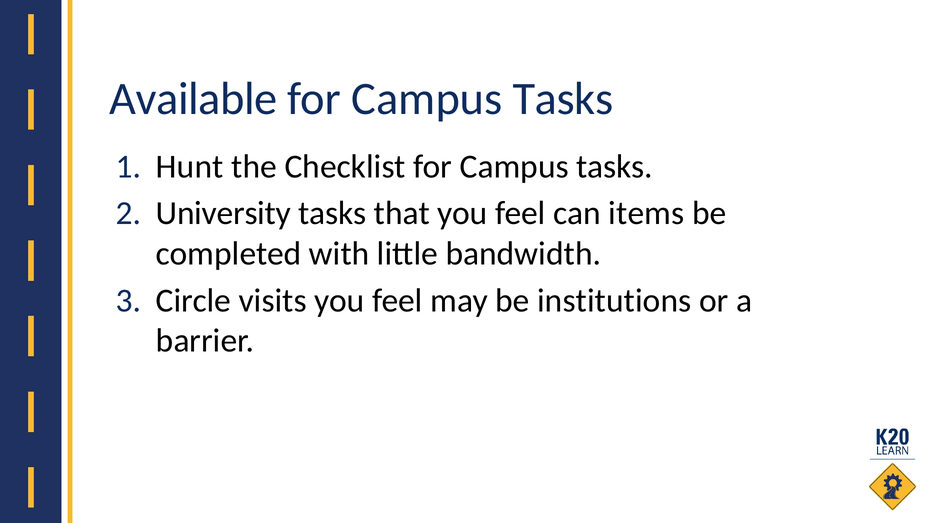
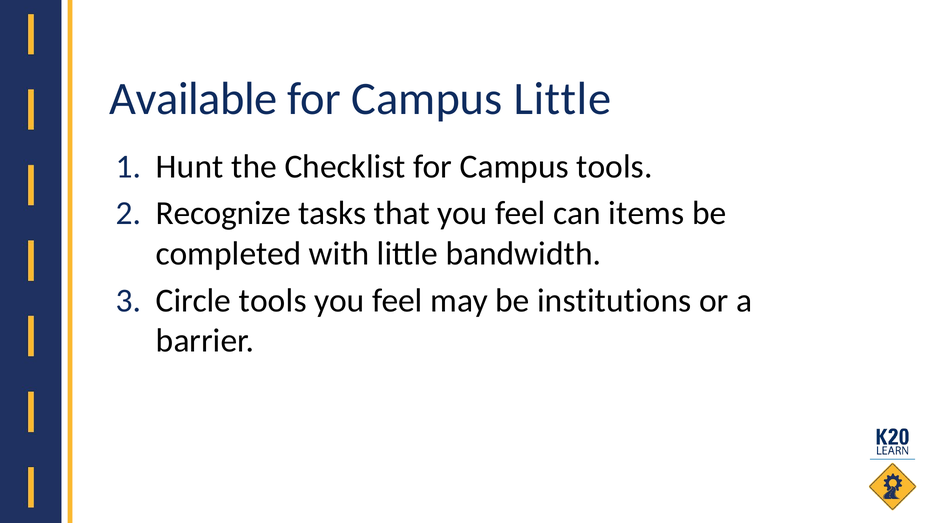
Tasks: Tasks -> Little (562, 99)
Checklist for Campus tasks: tasks -> tools (614, 166)
University: University -> Recognize (223, 213)
Circle visits: visits -> tools (273, 300)
